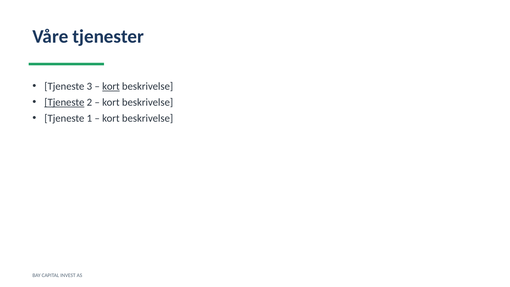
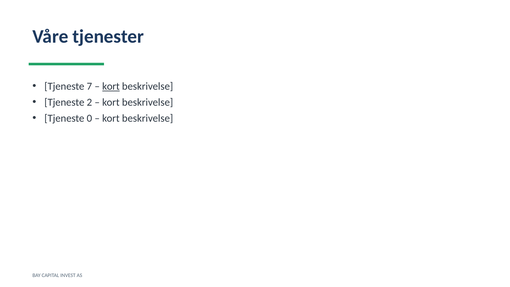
3: 3 -> 7 (89, 86)
Tjeneste underline: present -> none (64, 102)
1: 1 -> 0 (89, 118)
